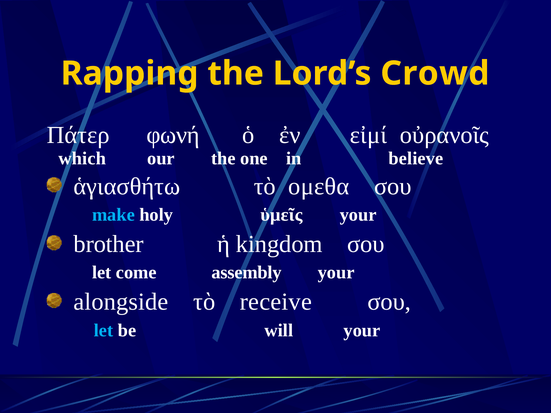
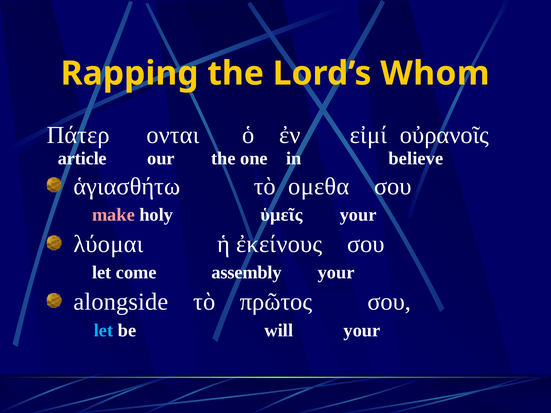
Crowd: Crowd -> Whom (435, 74)
φωνή: φωνή -> ονται (173, 135)
which: which -> article (82, 158)
make colour: light blue -> pink (113, 215)
brother: brother -> λύομαι (108, 244)
kingdom: kingdom -> ἐκείνους (279, 244)
receive: receive -> πρῶτος (276, 302)
